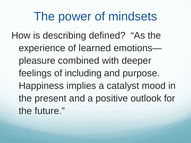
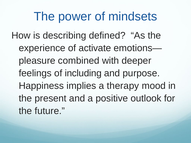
learned: learned -> activate (95, 48)
catalyst: catalyst -> therapy (123, 86)
